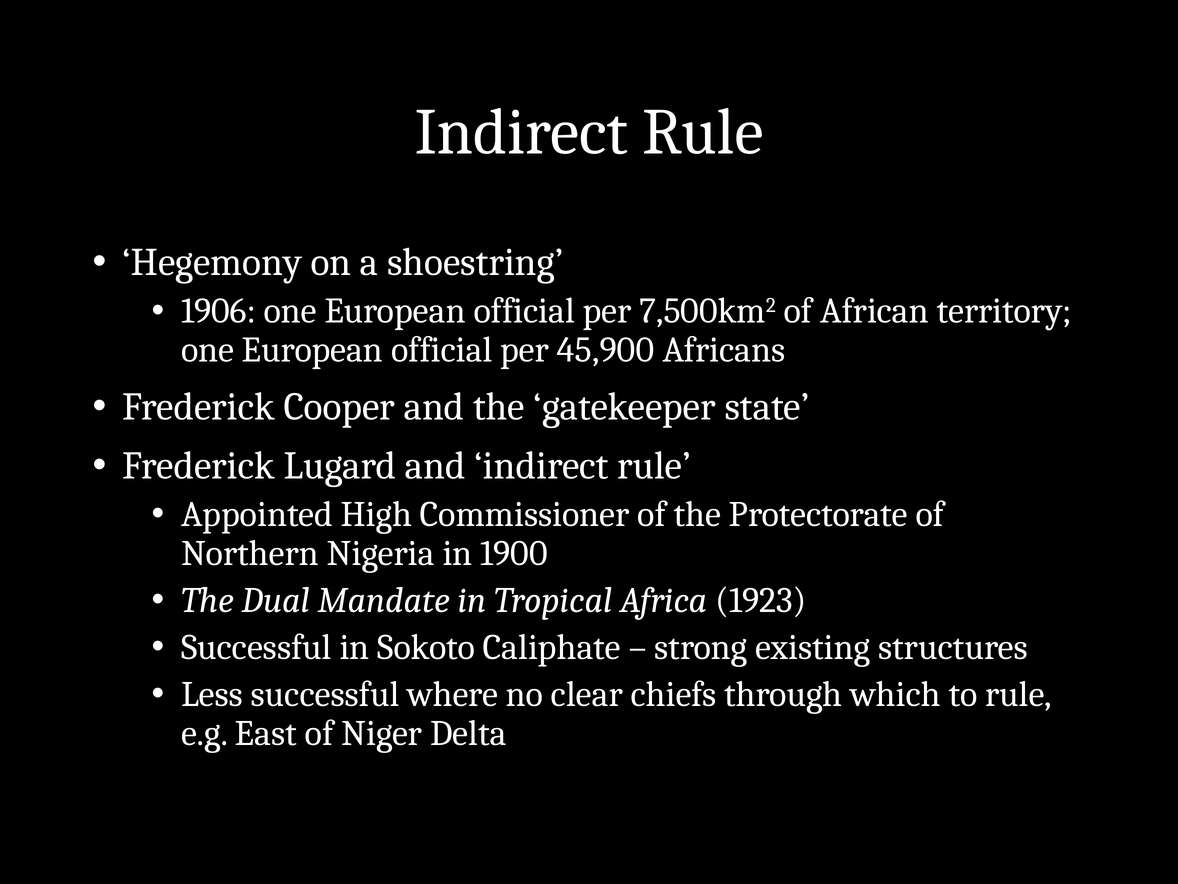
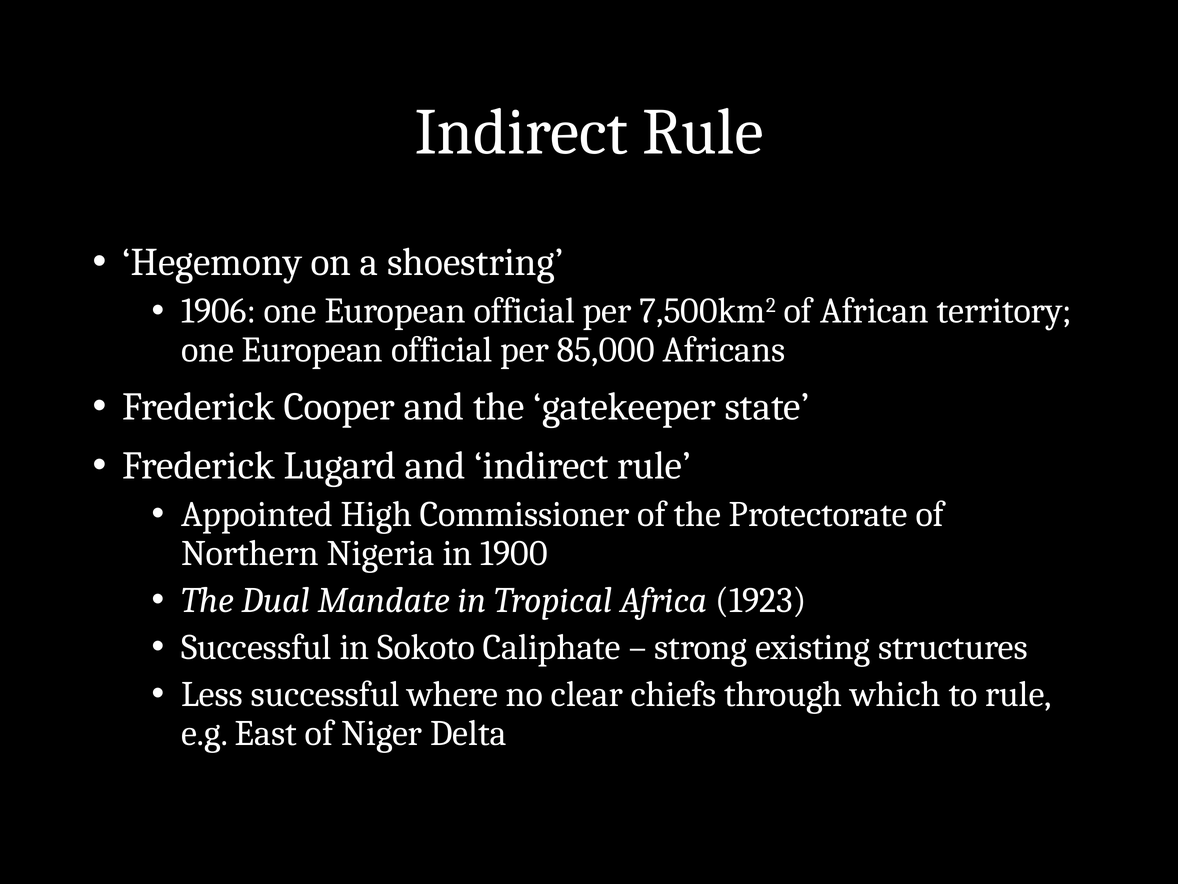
45,900: 45,900 -> 85,000 (606, 350)
